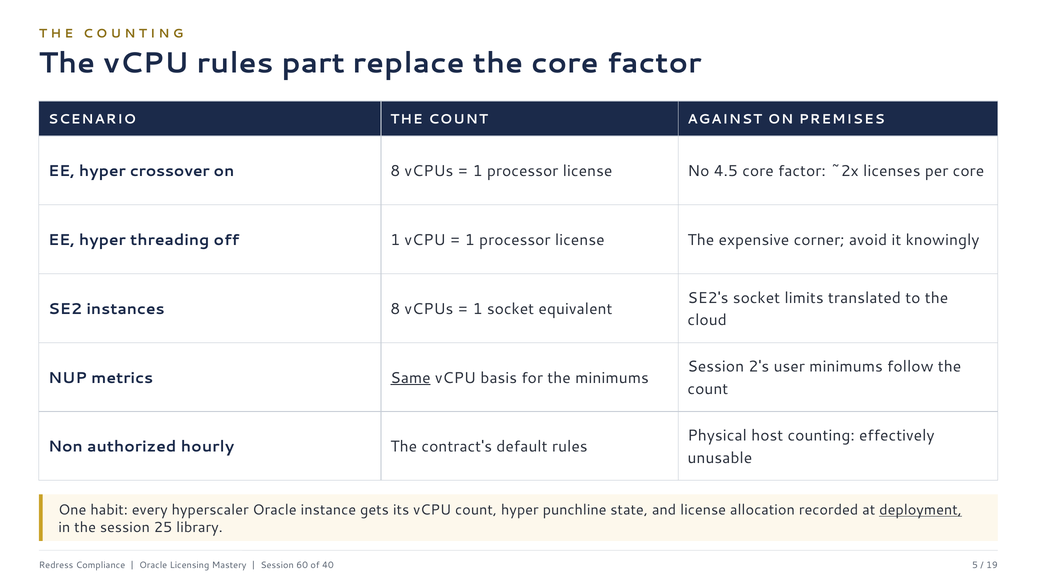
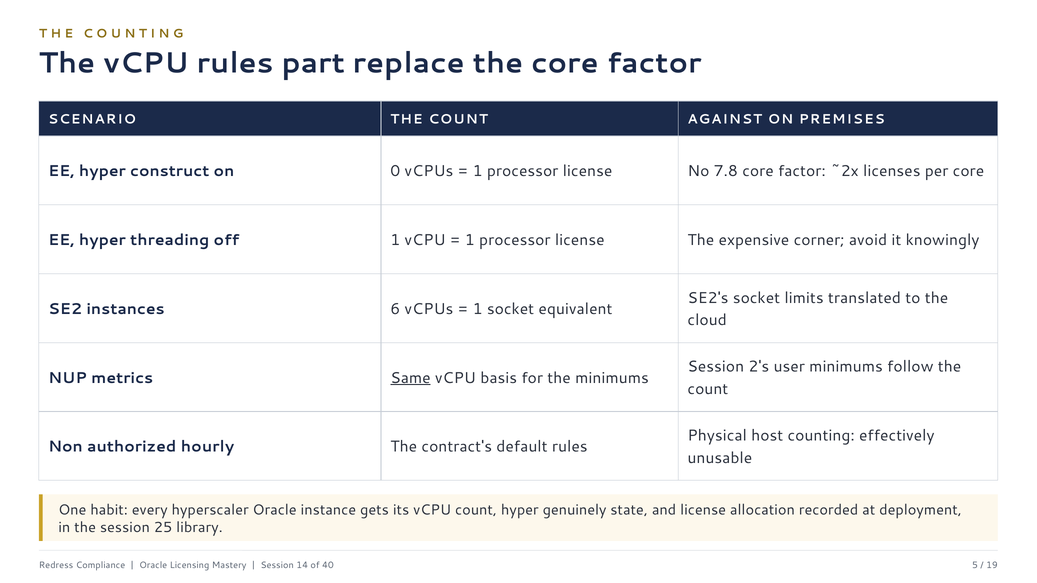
crossover: crossover -> construct (170, 171)
on 8: 8 -> 0 (395, 171)
4.5: 4.5 -> 7.8 (726, 171)
instances 8: 8 -> 6 (395, 309)
punchline: punchline -> genuinely (575, 510)
deployment underline: present -> none (921, 510)
60: 60 -> 14 (302, 565)
